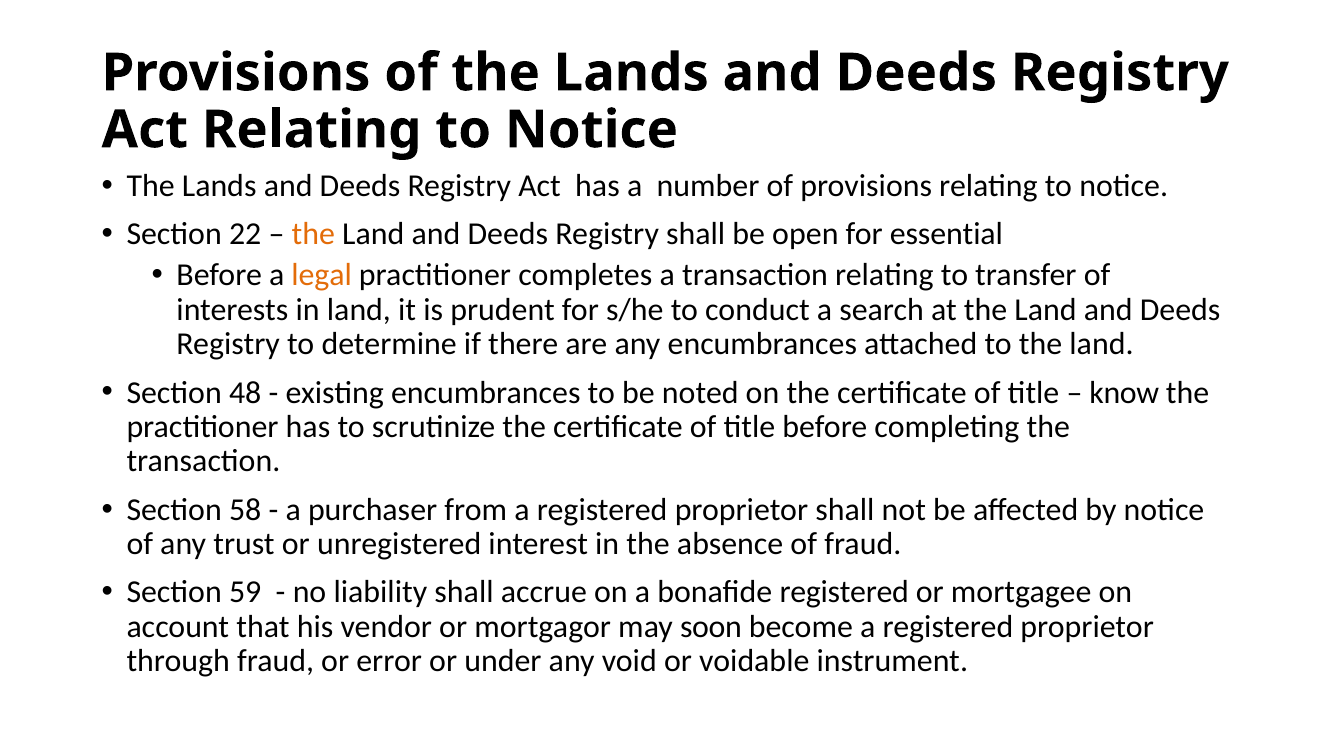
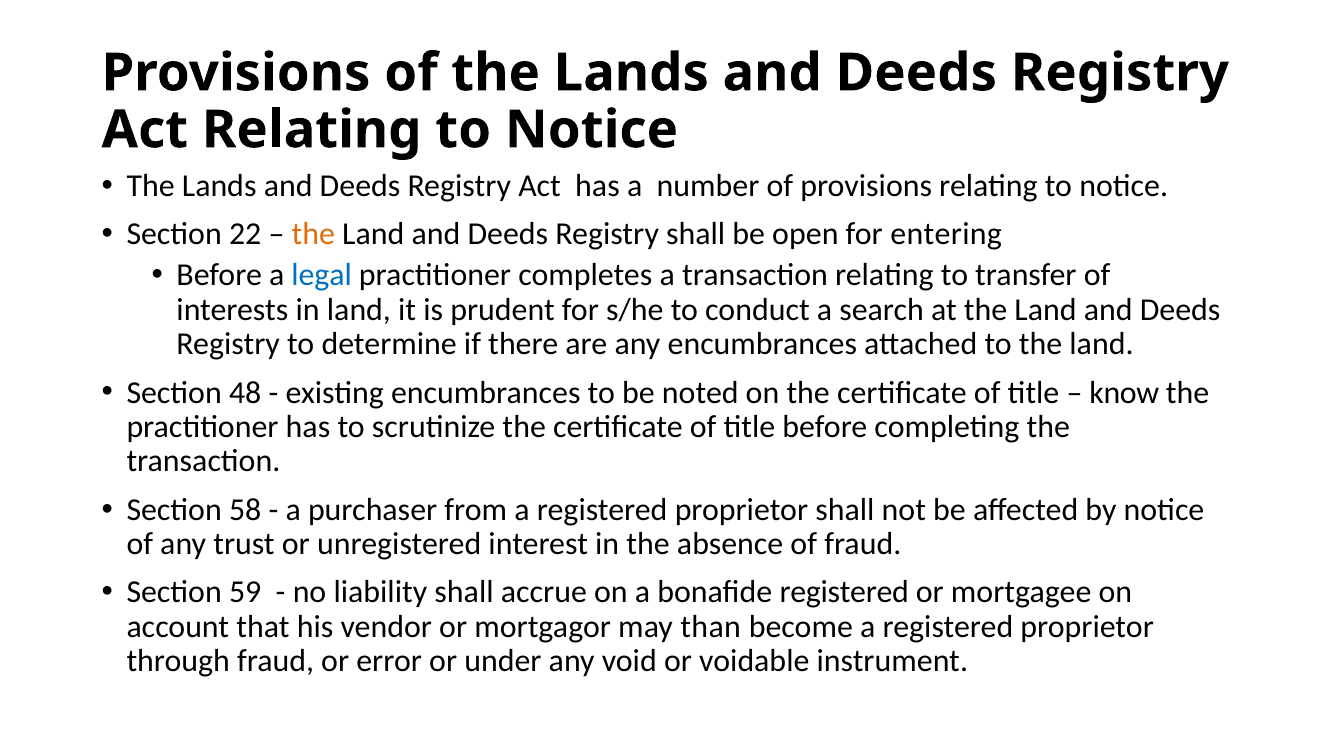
essential: essential -> entering (946, 234)
legal colour: orange -> blue (322, 275)
soon: soon -> than (711, 627)
